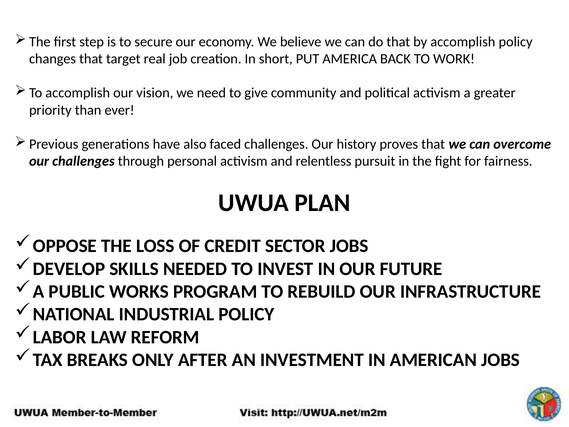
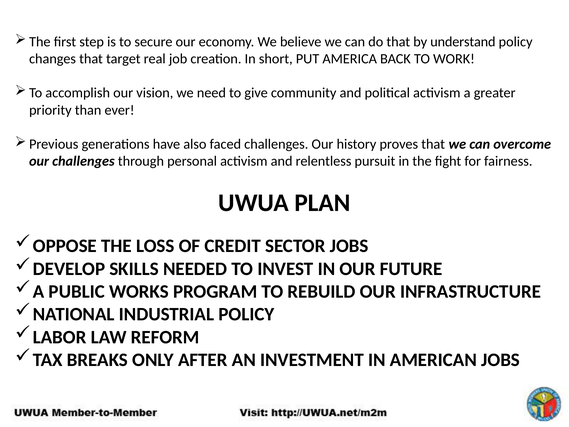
by accomplish: accomplish -> understand (463, 42)
